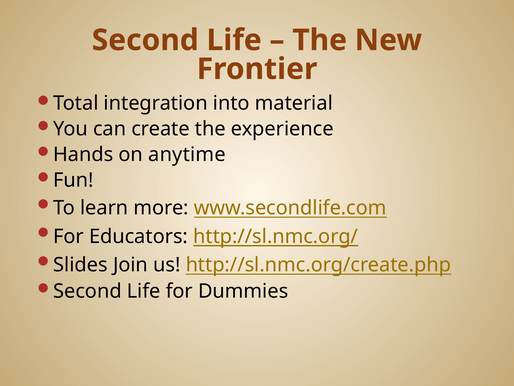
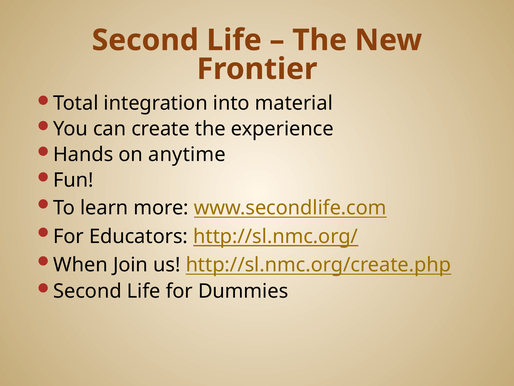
Slides: Slides -> When (81, 265)
